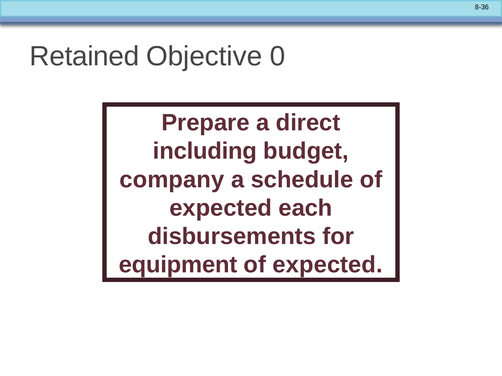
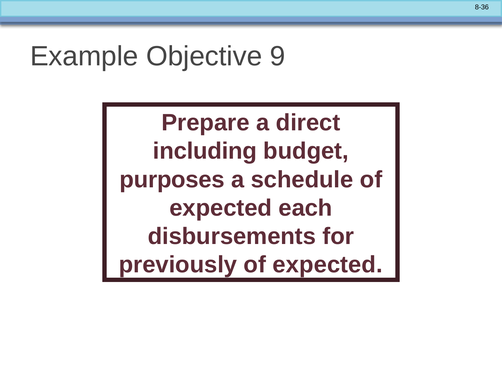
Retained: Retained -> Example (84, 56)
0: 0 -> 9 (278, 56)
company: company -> purposes (172, 180)
equipment: equipment -> previously (178, 265)
